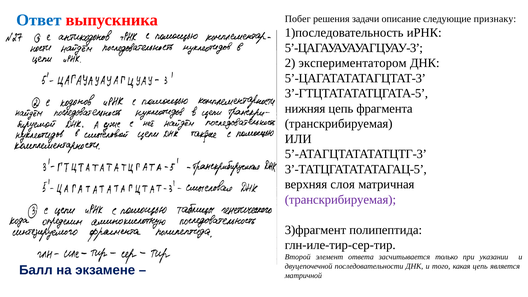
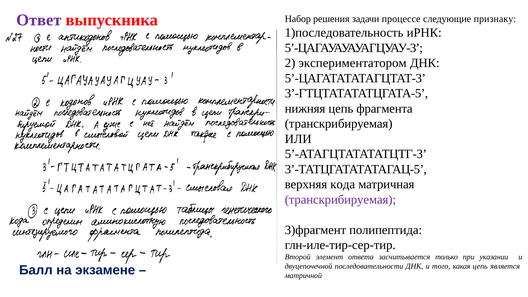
Ответ colour: blue -> purple (39, 20)
Побег: Побег -> Набор (298, 19)
описание: описание -> процессе (401, 19)
слоя: слоя -> кода (343, 184)
